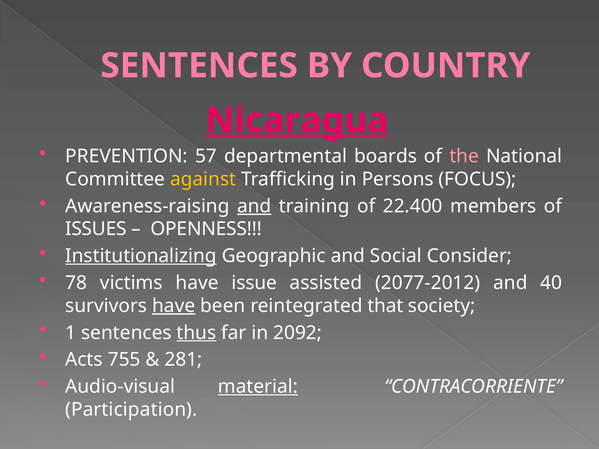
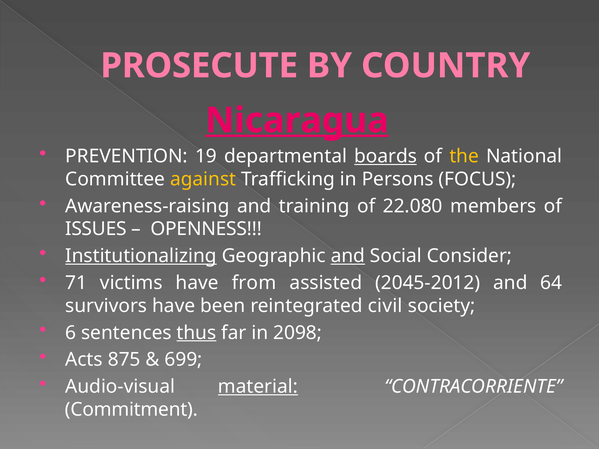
SENTENCES: SENTENCES -> PROSECUTE (199, 66)
57: 57 -> 19 (206, 156)
boards underline: none -> present (386, 156)
the colour: pink -> yellow (464, 156)
and underline: present -> none (254, 206)
22.400: 22.400 -> 22.080 (413, 206)
and underline: none -> present (348, 256)
78: 78 -> 71 (76, 283)
issue: issue -> from (254, 283)
2077-2012: 2077-2012 -> 2045-2012 (428, 283)
40: 40 -> 64 (551, 283)
have underline: present -> none (174, 306)
that: that -> civil (385, 306)
1: 1 -> 6 (71, 333)
2092: 2092 -> 2098 (298, 333)
755: 755 -> 875 (124, 360)
281: 281 -> 699 (183, 360)
Participation: Participation -> Commitment (131, 410)
